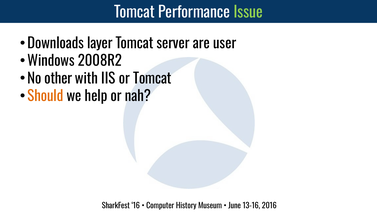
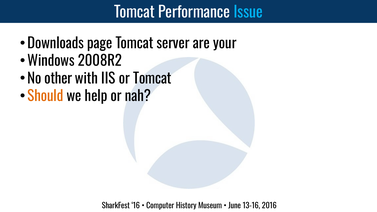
Issue colour: light green -> light blue (248, 12)
layer: layer -> page (100, 43)
user: user -> your (225, 43)
